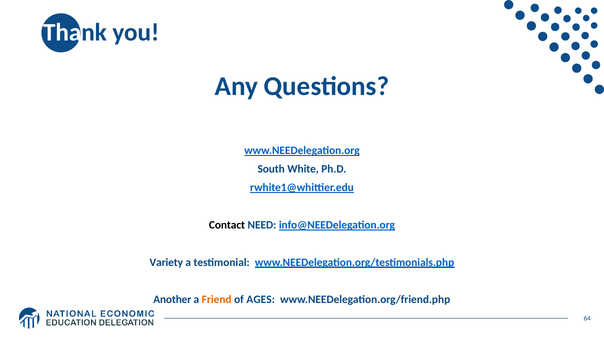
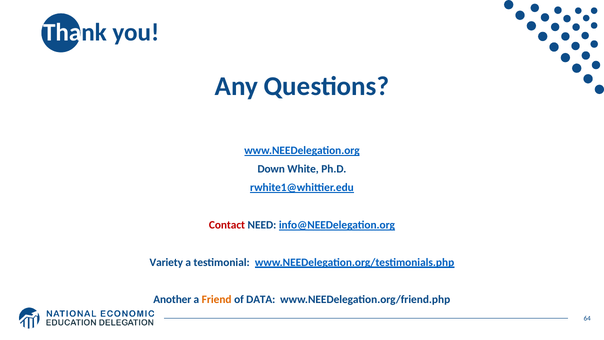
South: South -> Down (271, 169)
Contact colour: black -> red (227, 225)
AGES: AGES -> DATA (261, 299)
